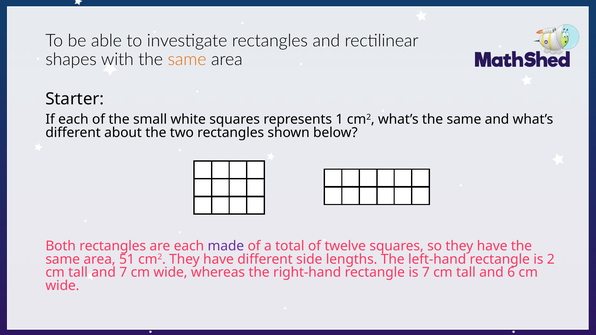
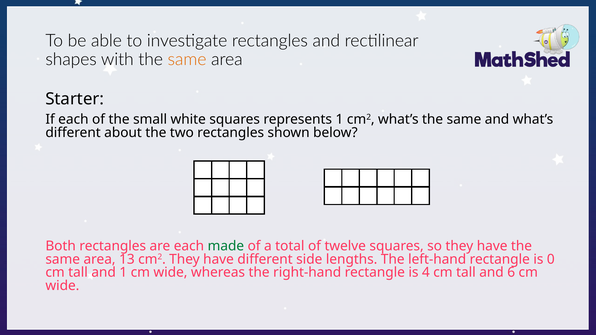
made colour: purple -> green (226, 246)
51: 51 -> 13 (127, 259)
2: 2 -> 0 (551, 259)
and 7: 7 -> 1 (123, 273)
is 7: 7 -> 4 (426, 273)
